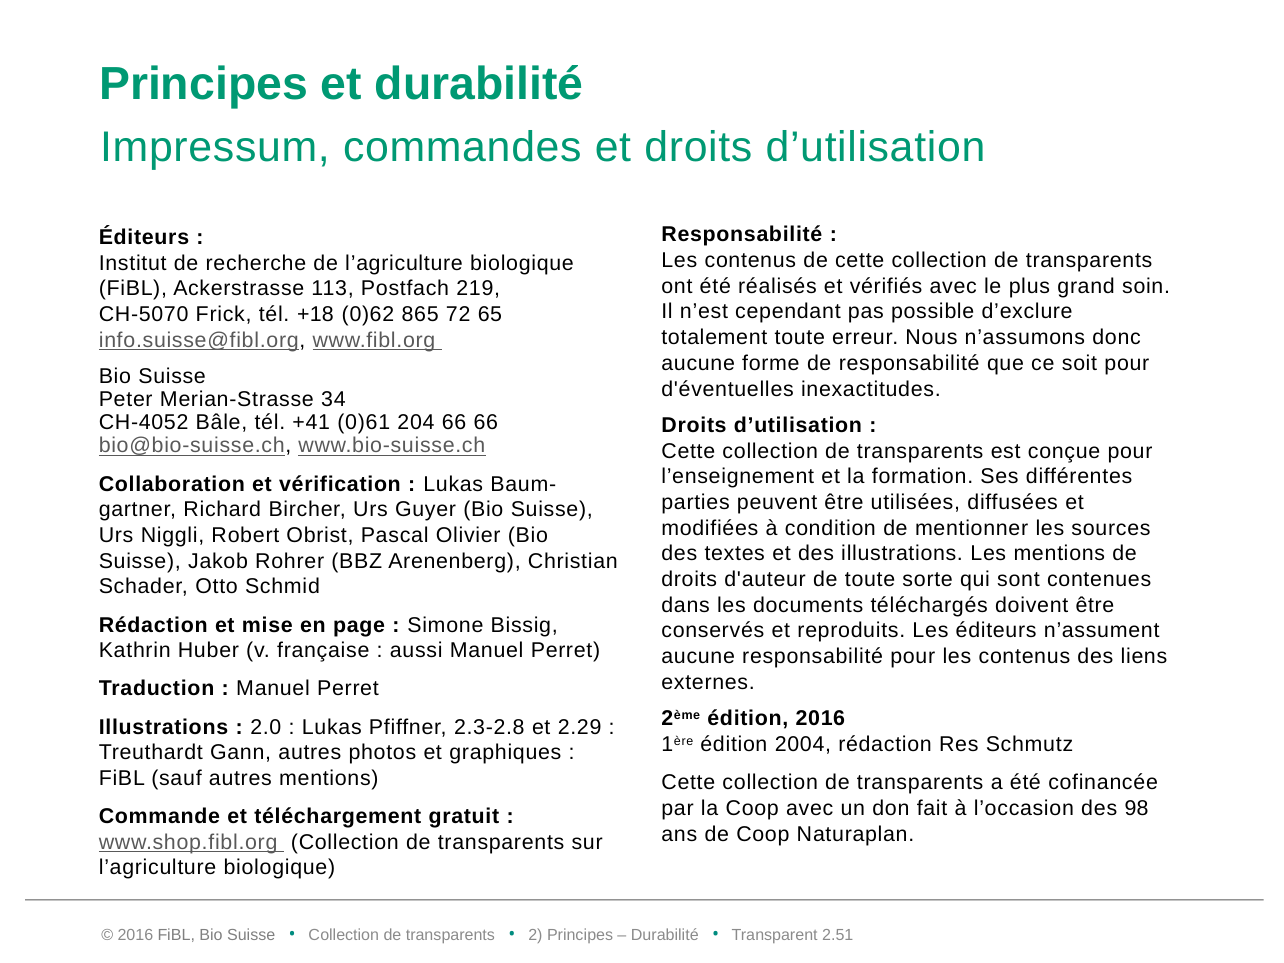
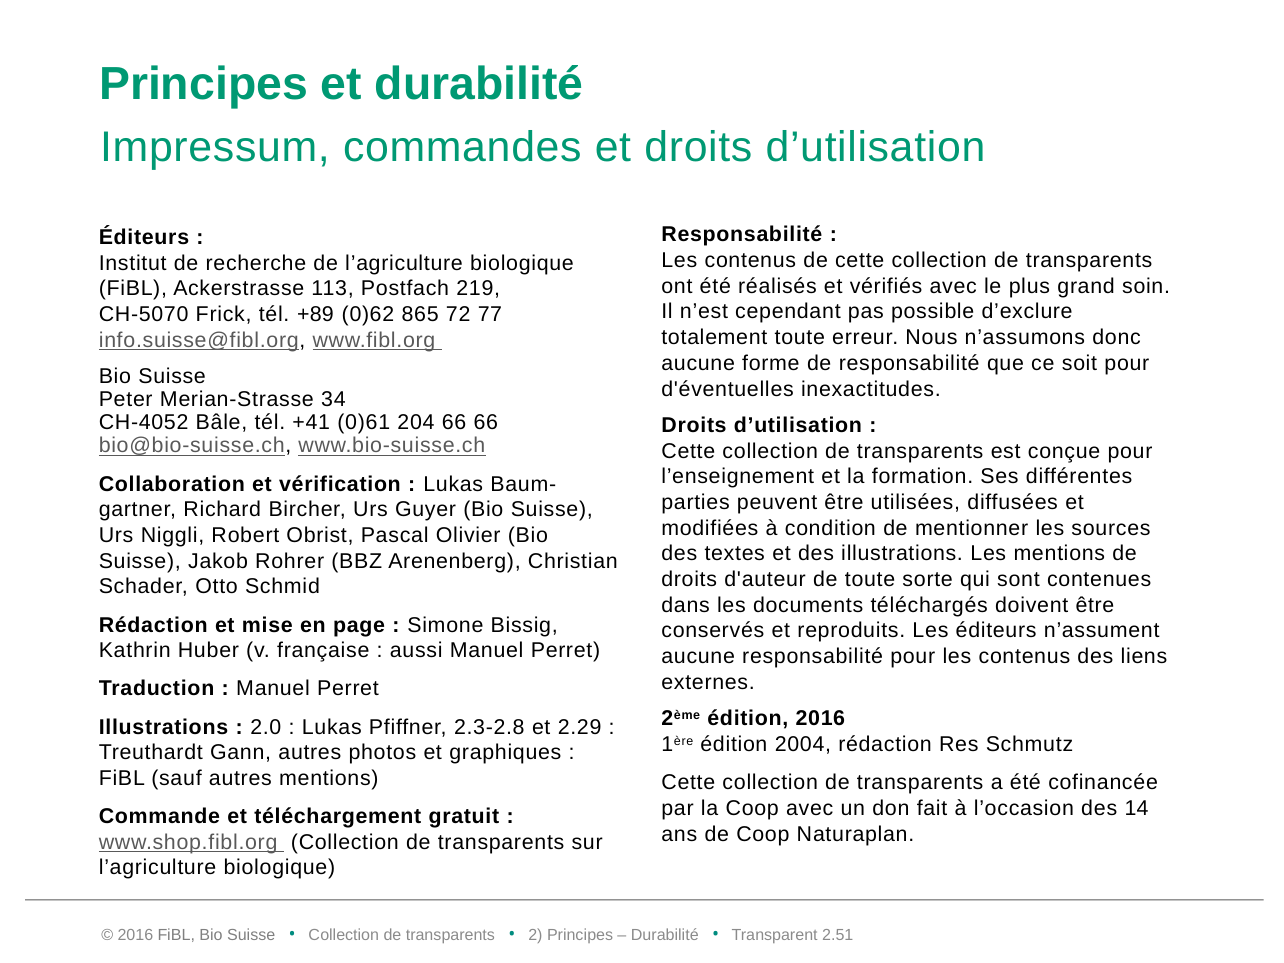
+18: +18 -> +89 (315, 314)
65: 65 -> 77 (490, 314)
98: 98 -> 14 (1137, 808)
